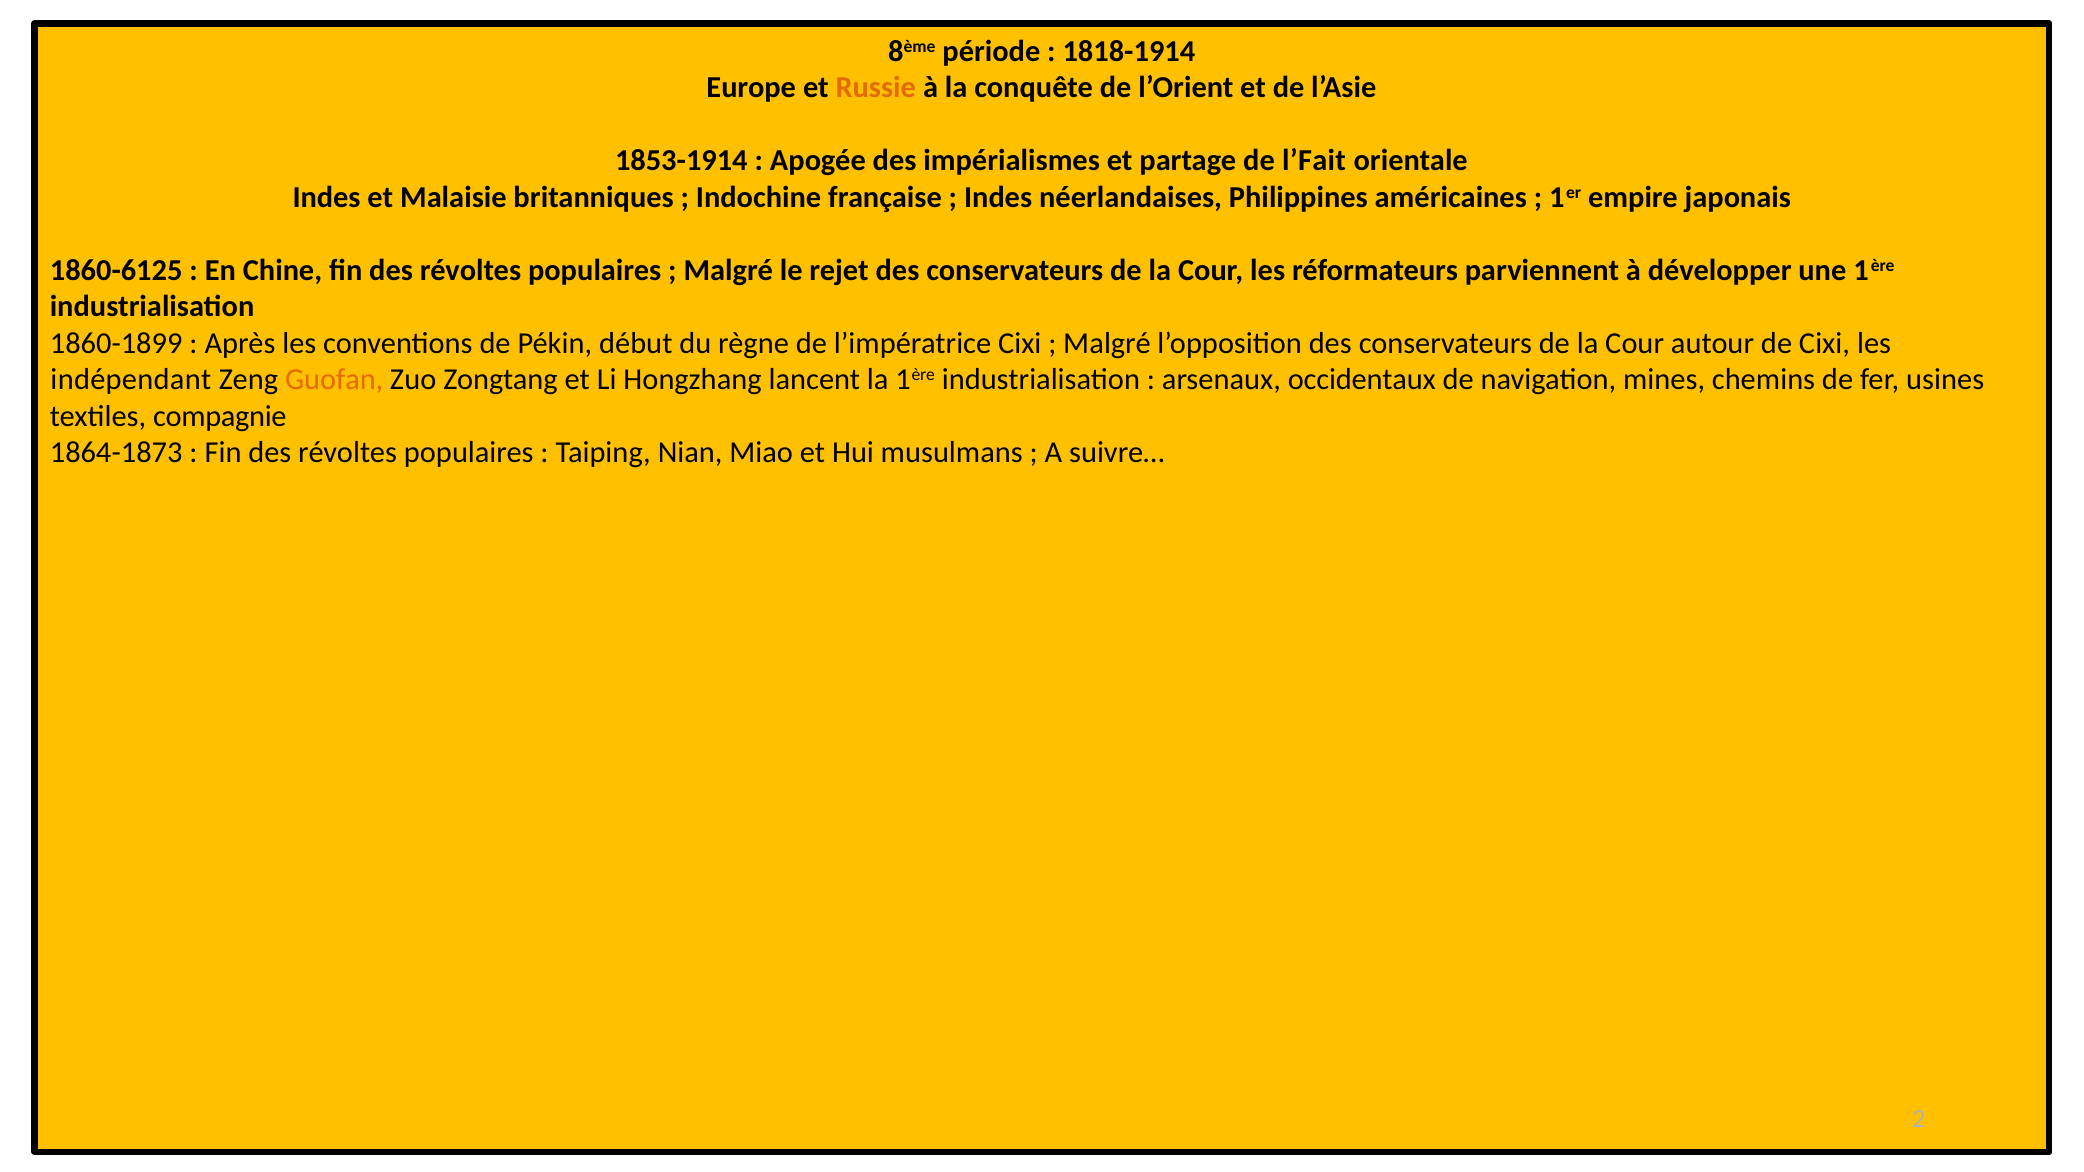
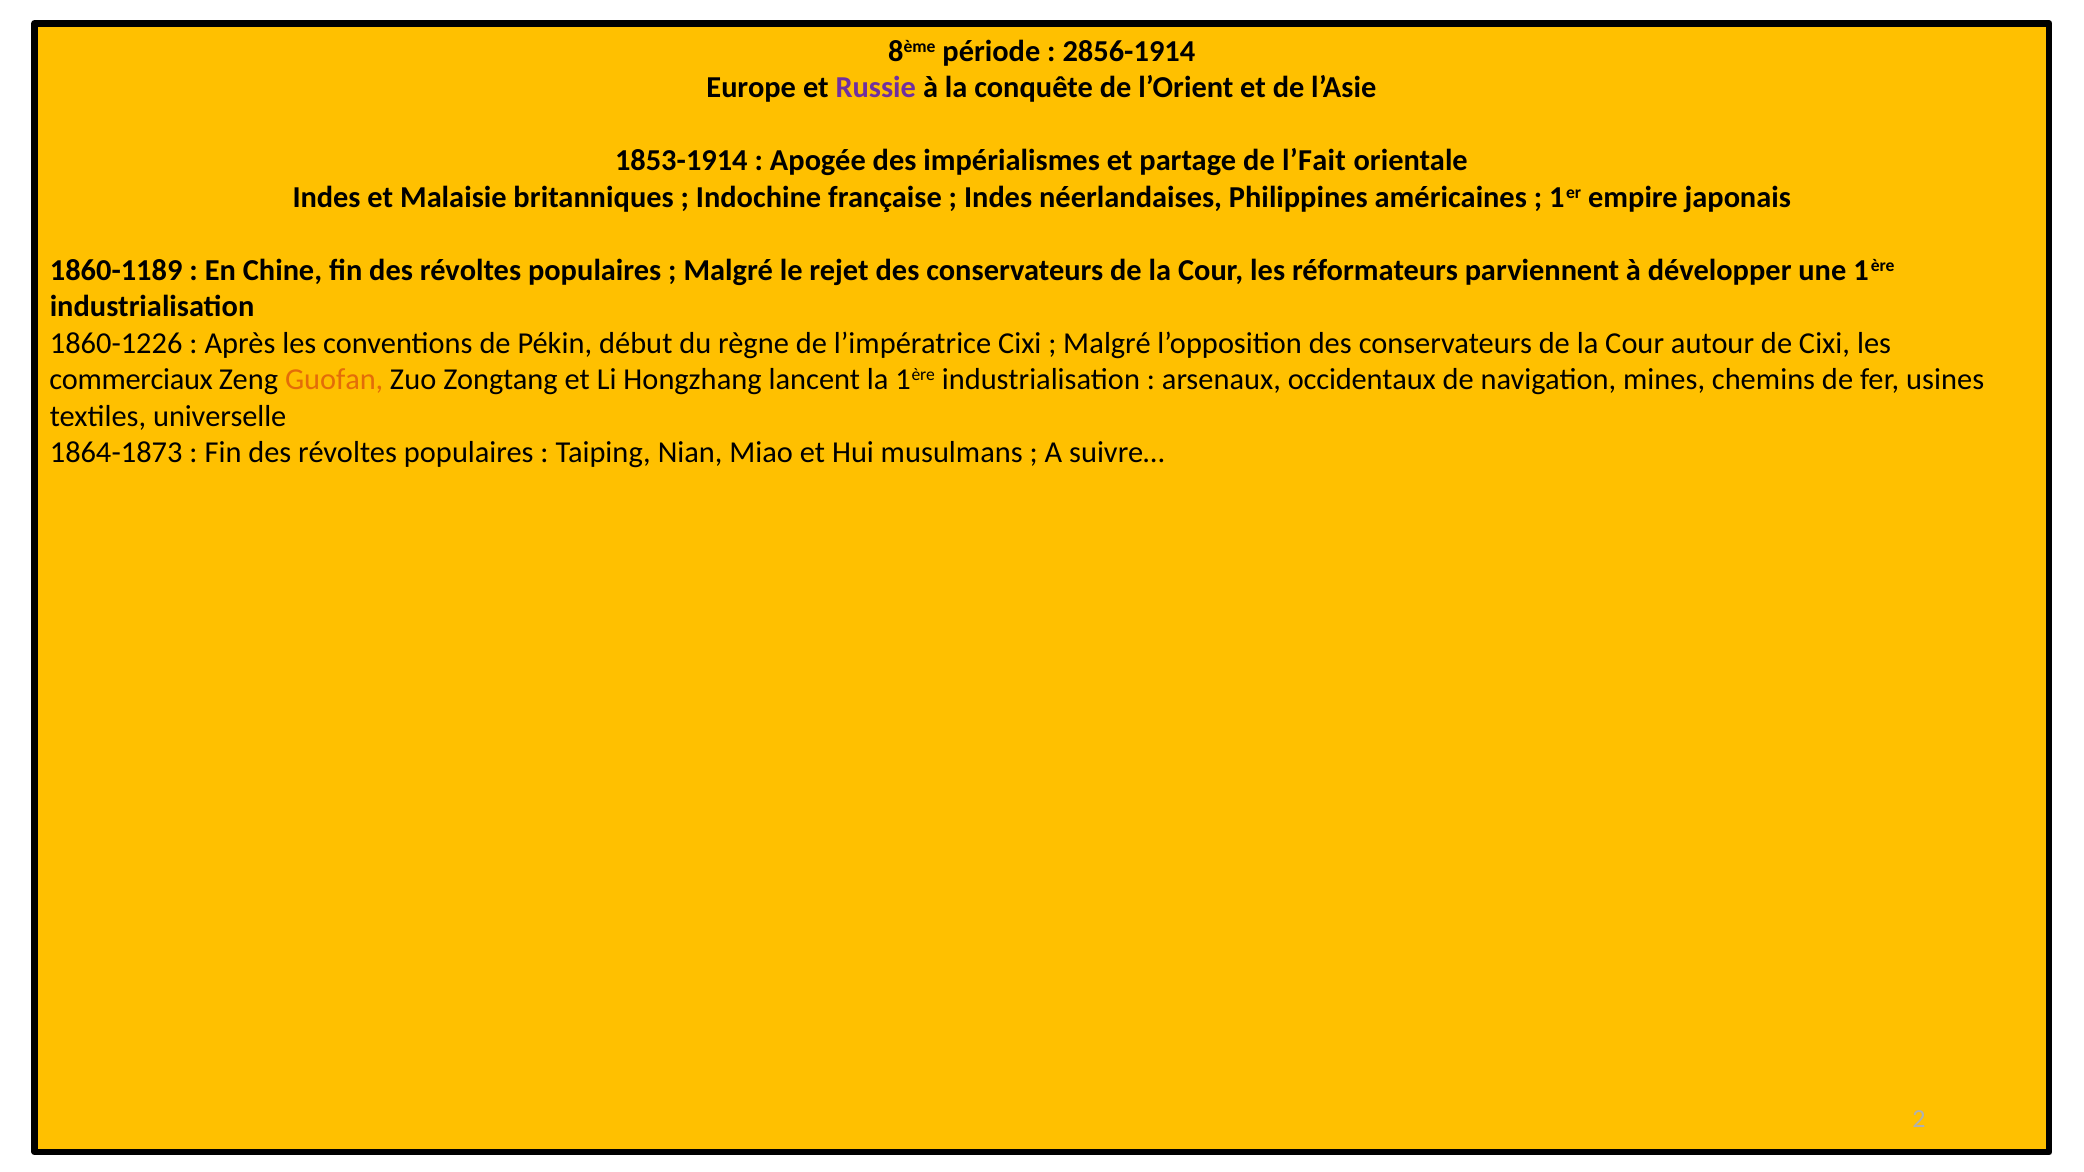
1818-1914: 1818-1914 -> 2856-1914 (1129, 51)
Russie colour: orange -> purple (876, 88)
1860-6125: 1860-6125 -> 1860-1189 (116, 270)
1860-1899: 1860-1899 -> 1860-1226 (116, 343)
indépendant: indépendant -> commerciaux (131, 380)
compagnie: compagnie -> universelle (220, 416)
